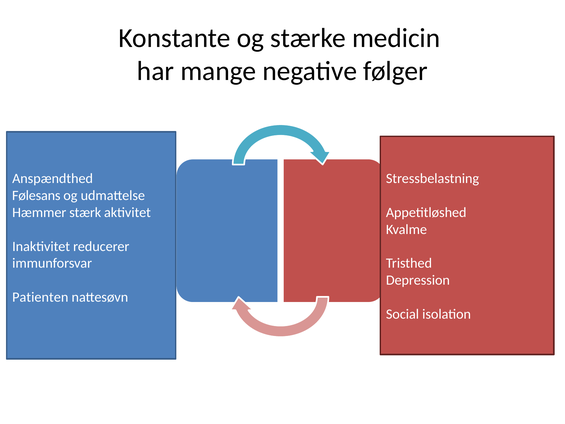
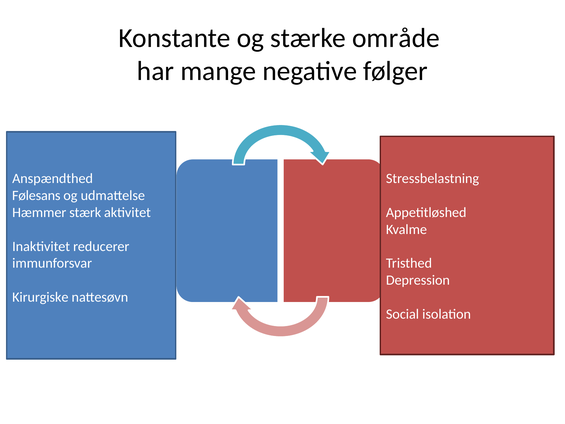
medicin: medicin -> område (396, 38)
Patienten: Patienten -> Kirurgiske (40, 297)
